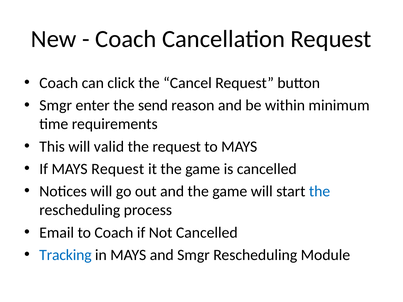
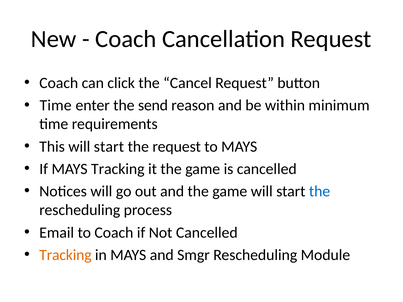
Smgr: Smgr -> Time (56, 105)
This will valid: valid -> start (109, 147)
MAYS Request: Request -> Tracking (118, 169)
Tracking colour: blue -> orange (65, 255)
